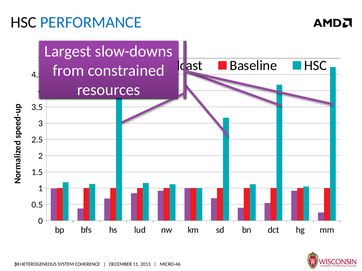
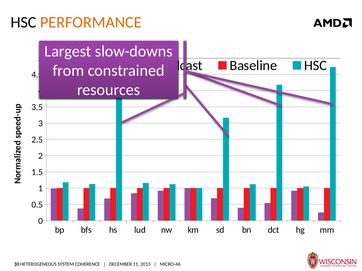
PERFORMANCE colour: blue -> orange (91, 22)
